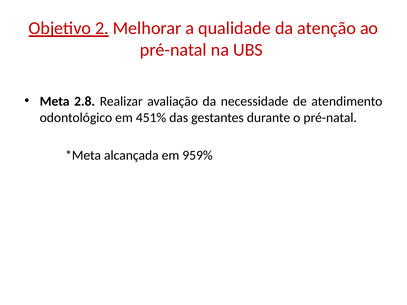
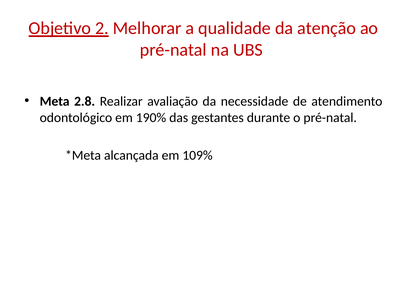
451%: 451% -> 190% (151, 118)
959%: 959% -> 109% (198, 156)
